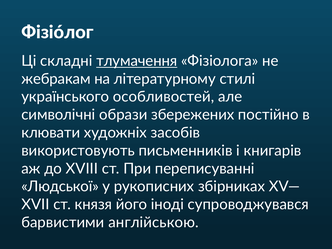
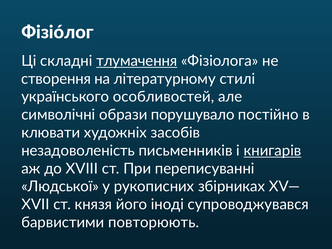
жебракам: жебракам -> створення (56, 79)
збережених: збережених -> порушувало (193, 115)
використовують: використовують -> незадоволеність (78, 151)
книгарів underline: none -> present (272, 151)
англійською: англійською -> повторюють (154, 222)
